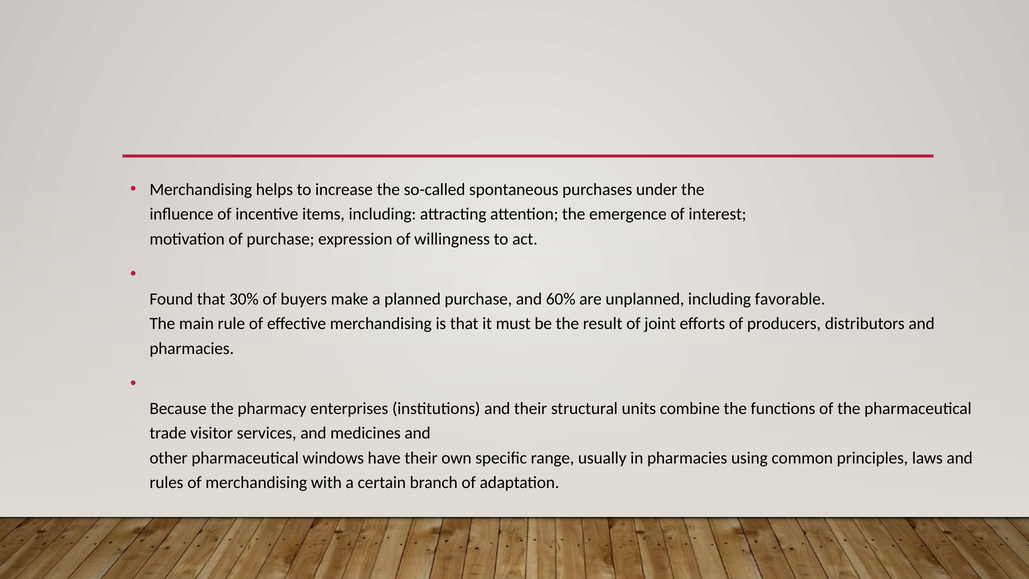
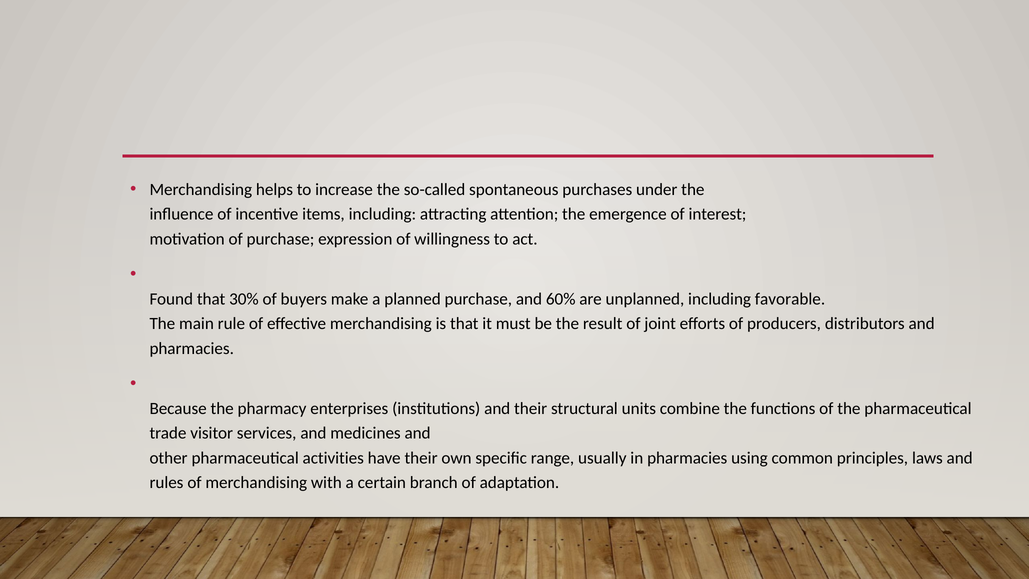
windows: windows -> activities (333, 458)
